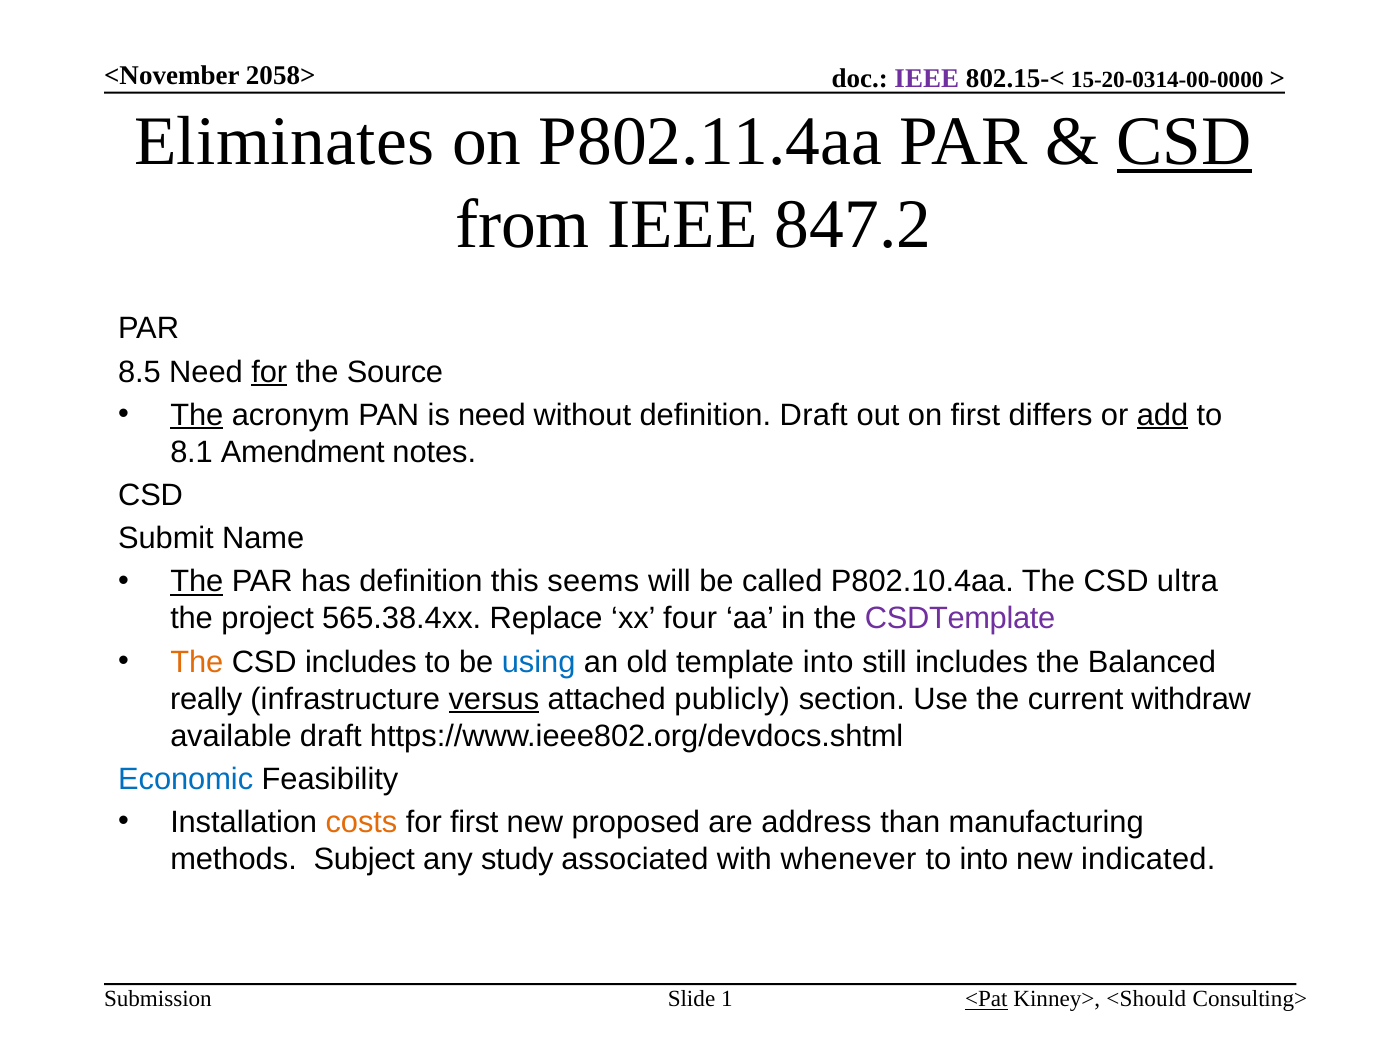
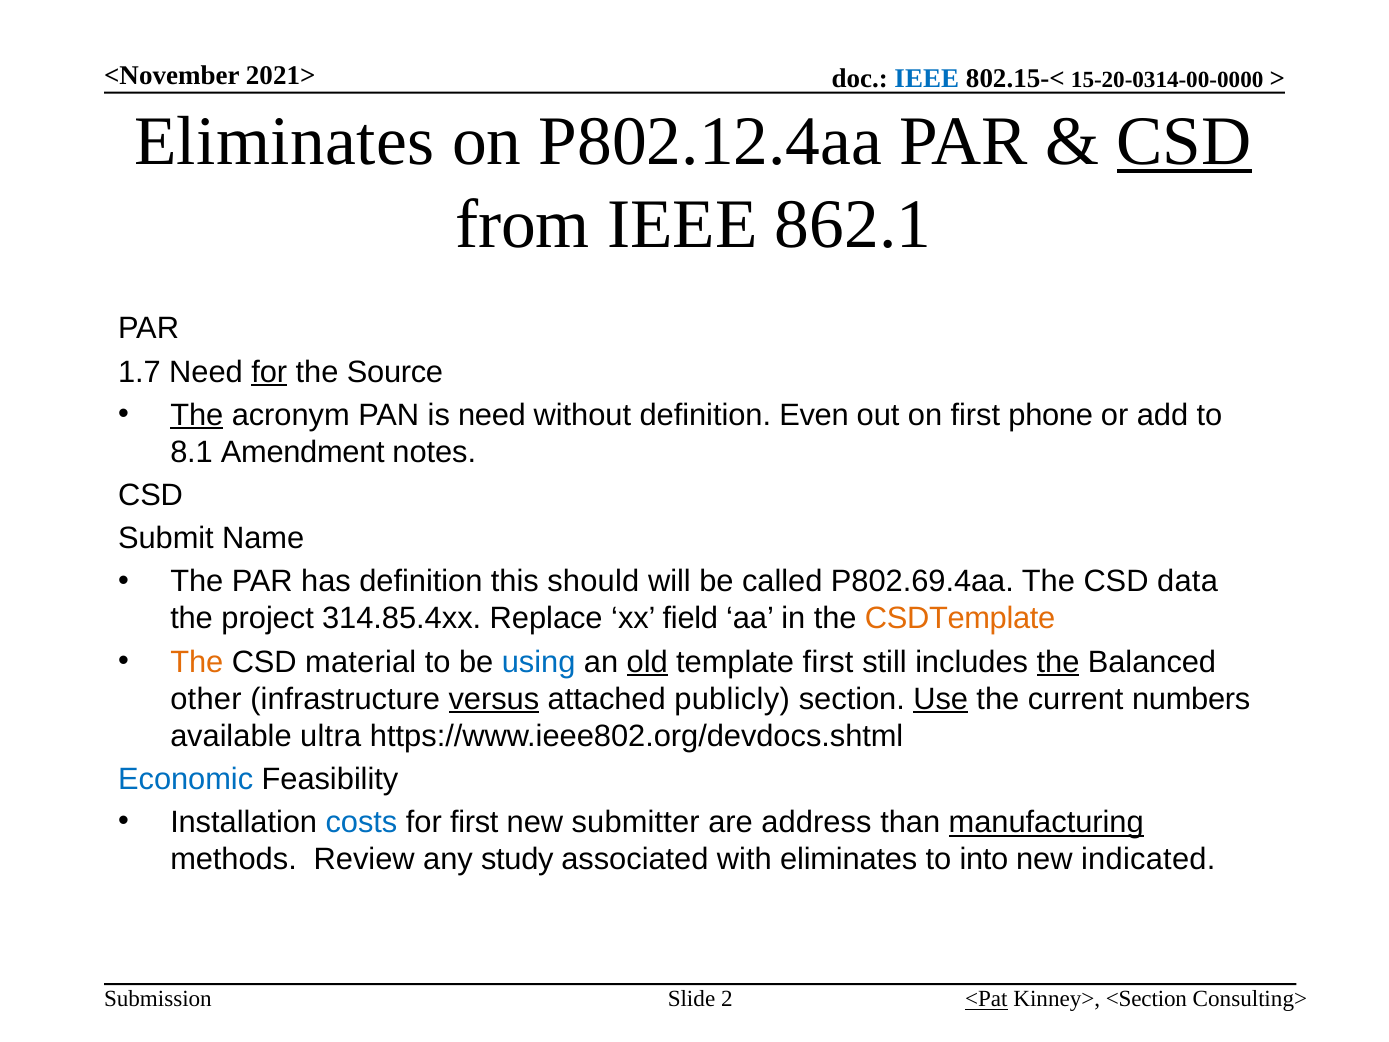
2058>: 2058> -> 2021> (281, 76)
IEEE colour: purple -> blue (927, 78)
P802.11.4aa: P802.11.4aa -> P802.12.4aa (711, 141)
847.2: 847.2 -> 862.1 (853, 225)
8.5: 8.5 -> 1.7 (140, 372)
definition Draft: Draft -> Even (814, 415)
differs: differs -> phone (1051, 415)
add underline: present -> none (1163, 415)
The underline: present -> none (197, 582)
seems: seems -> should (593, 582)
P802.10.4aa: P802.10.4aa -> P802.69.4aa (922, 582)
ultra: ultra -> data (1188, 582)
565.38.4xx: 565.38.4xx -> 314.85.4xx (402, 619)
four: four -> field (690, 619)
CSDTemplate colour: purple -> orange (960, 619)
CSD includes: includes -> material (361, 662)
old underline: none -> present (647, 662)
template into: into -> first (828, 662)
the underline: none -> present (1058, 662)
really: really -> other (206, 699)
Use underline: none -> present (941, 699)
withdraw: withdraw -> numbers (1191, 699)
available draft: draft -> ultra (331, 736)
costs colour: orange -> blue (362, 822)
proposed: proposed -> submitter (636, 822)
manufacturing underline: none -> present (1046, 822)
Subject: Subject -> Review (364, 859)
with whenever: whenever -> eliminates (849, 859)
<Should: <Should -> <Section (1146, 999)
1: 1 -> 2 (727, 999)
